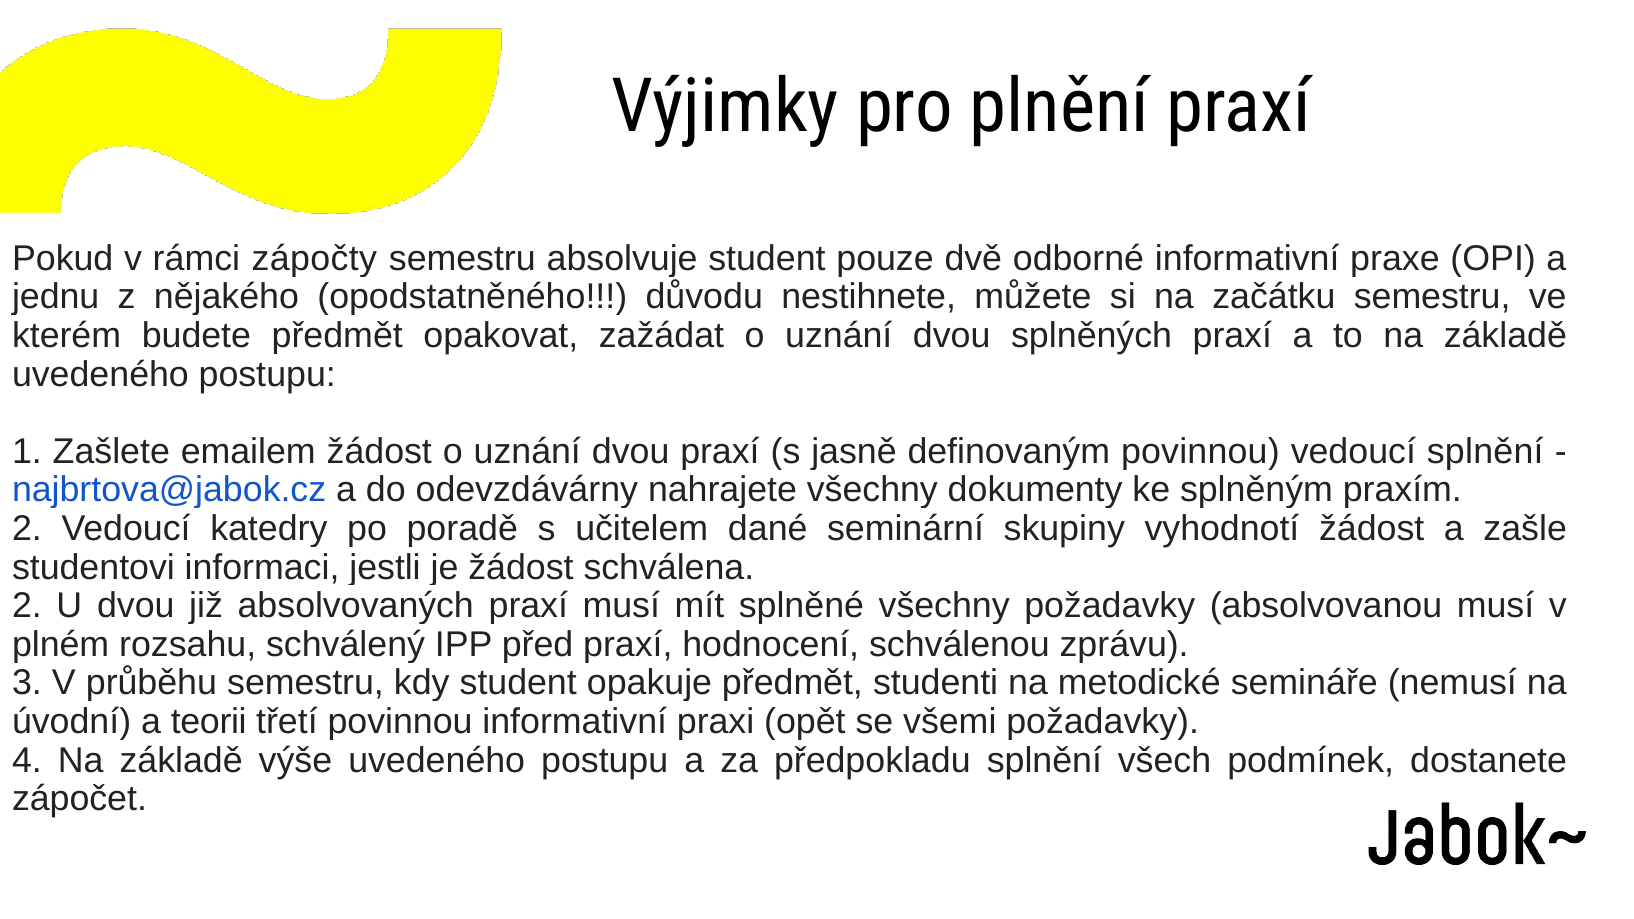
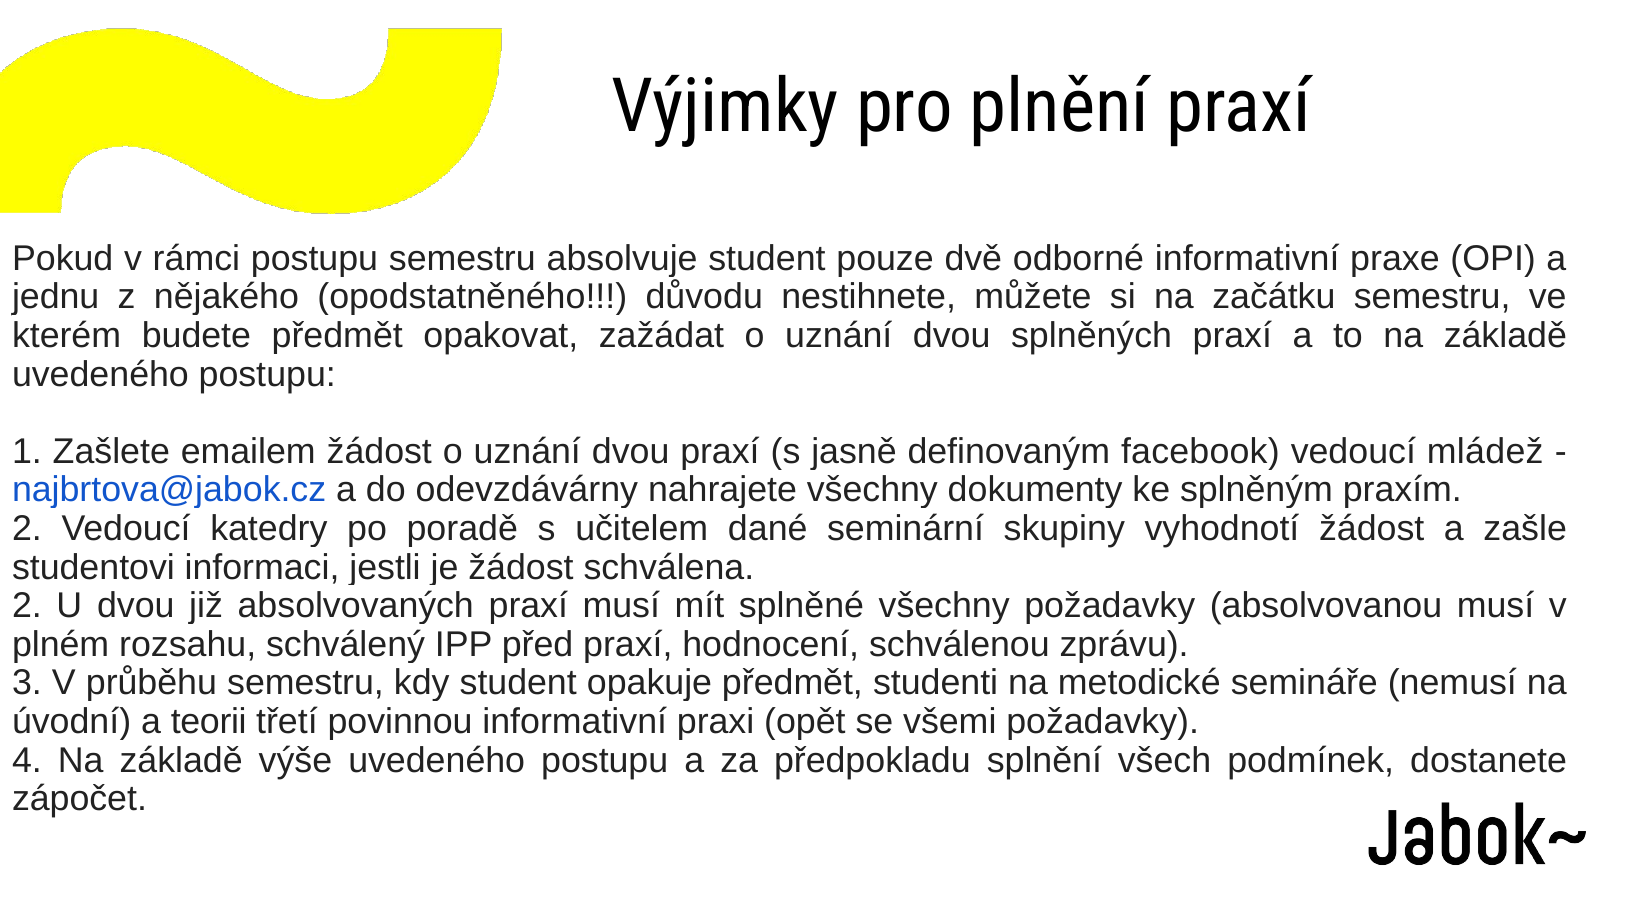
rámci zápočty: zápočty -> postupu (315, 259)
definovaným povinnou: povinnou -> facebook (1200, 452)
vedoucí splnění: splnění -> mládež (1485, 452)
